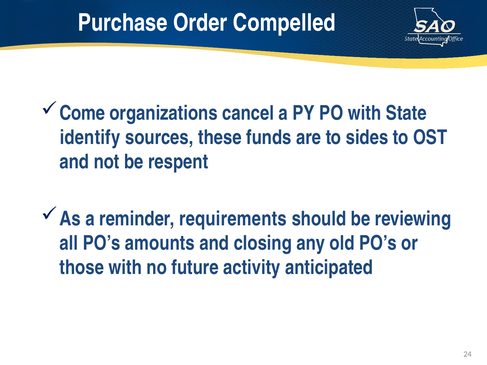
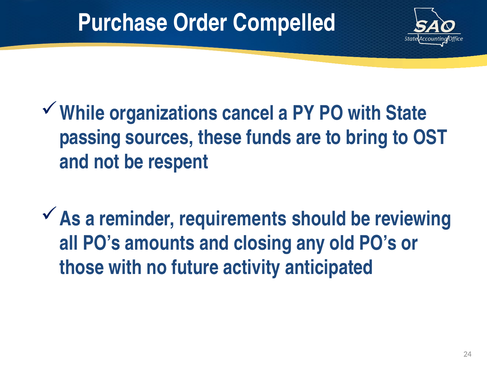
Come: Come -> While (82, 113)
identify: identify -> passing (90, 138)
sides: sides -> bring (367, 138)
